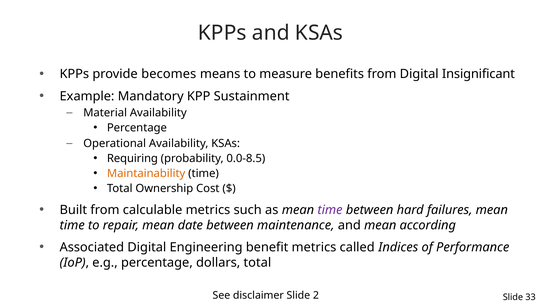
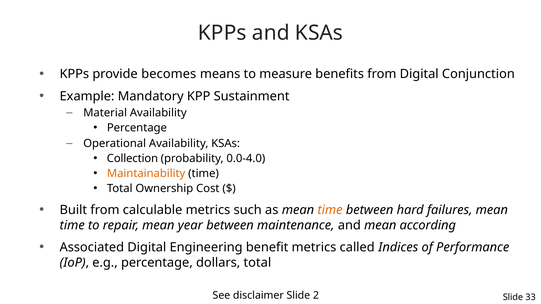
Insignificant: Insignificant -> Conjunction (478, 74)
Requiring: Requiring -> Collection (132, 159)
0.0-8.5: 0.0-8.5 -> 0.0-4.0 (246, 159)
time colour: purple -> orange (330, 210)
date: date -> year (190, 225)
